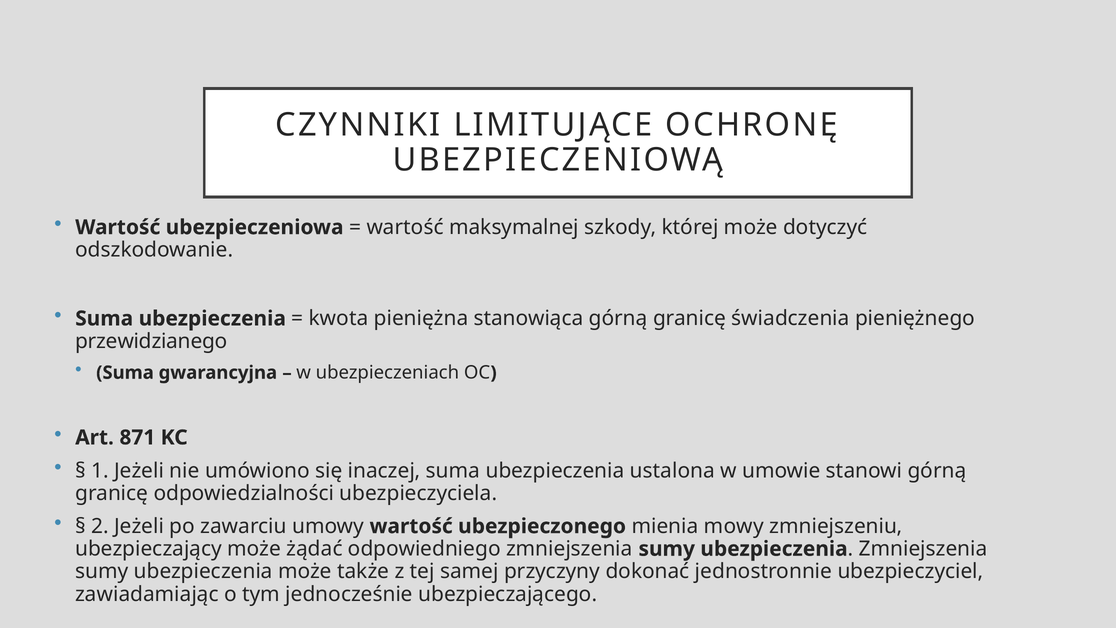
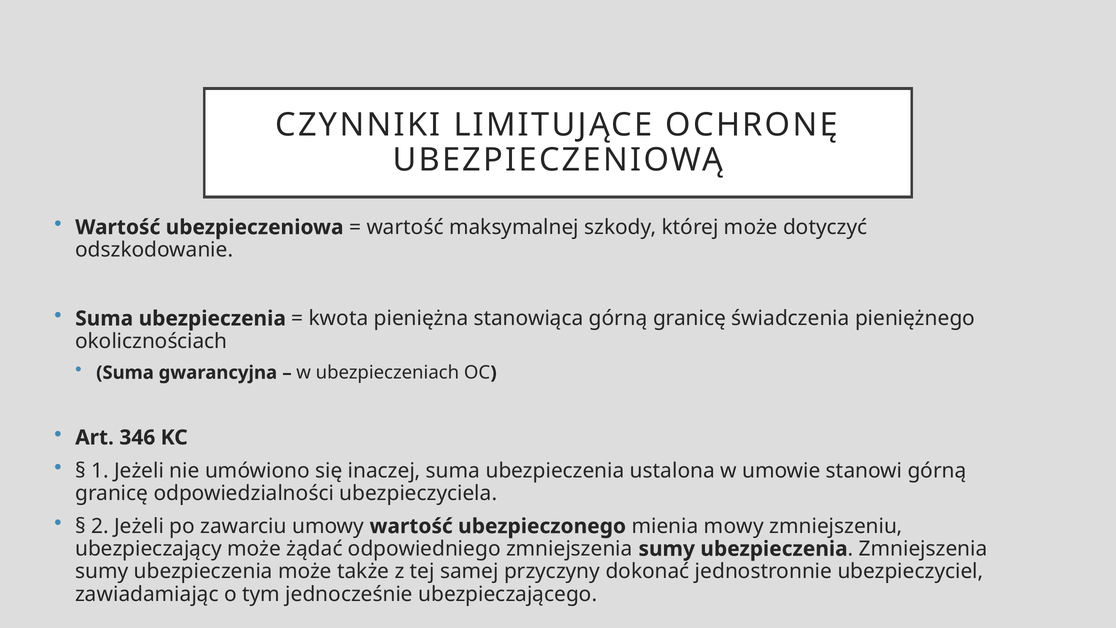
przewidzianego: przewidzianego -> okolicznościach (151, 341)
871: 871 -> 346 (137, 437)
